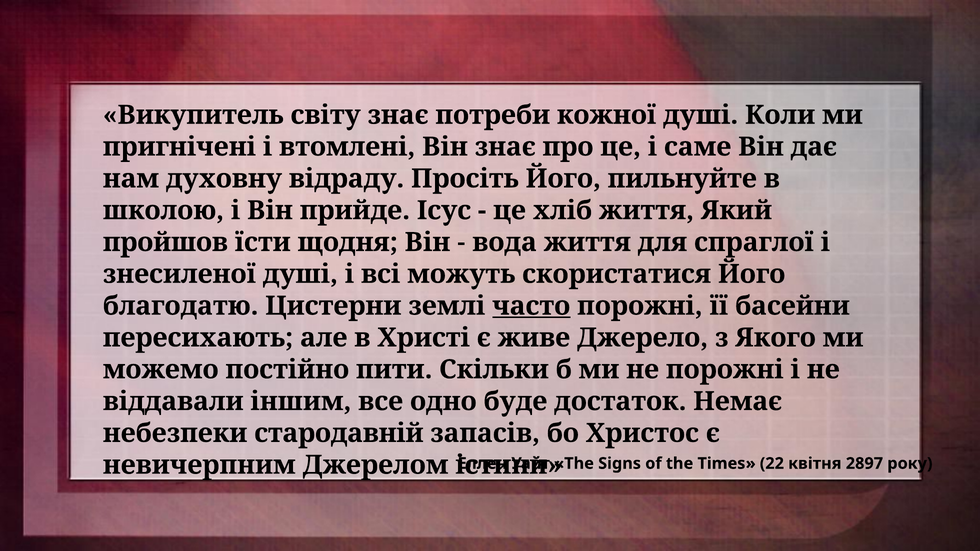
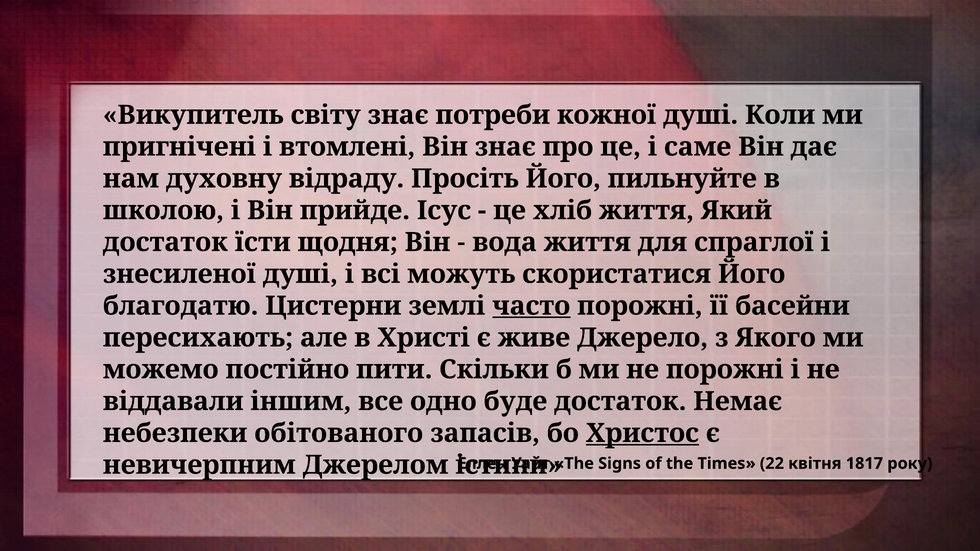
пройшов: пройшов -> достаток (165, 242)
стародавній: стародавній -> обітованого (339, 433)
Христос underline: none -> present (642, 433)
2897: 2897 -> 1817 (864, 464)
